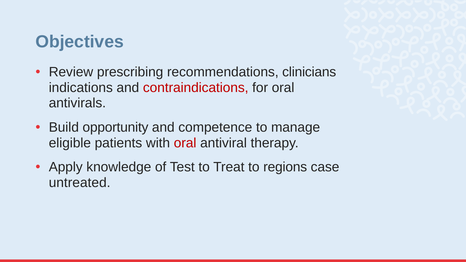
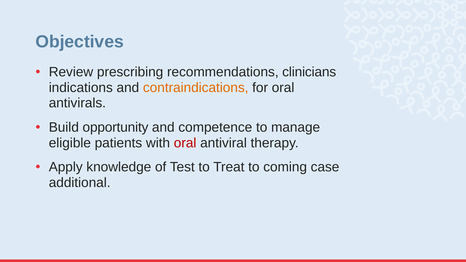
contraindications colour: red -> orange (196, 88)
regions: regions -> coming (285, 167)
untreated: untreated -> additional (80, 183)
